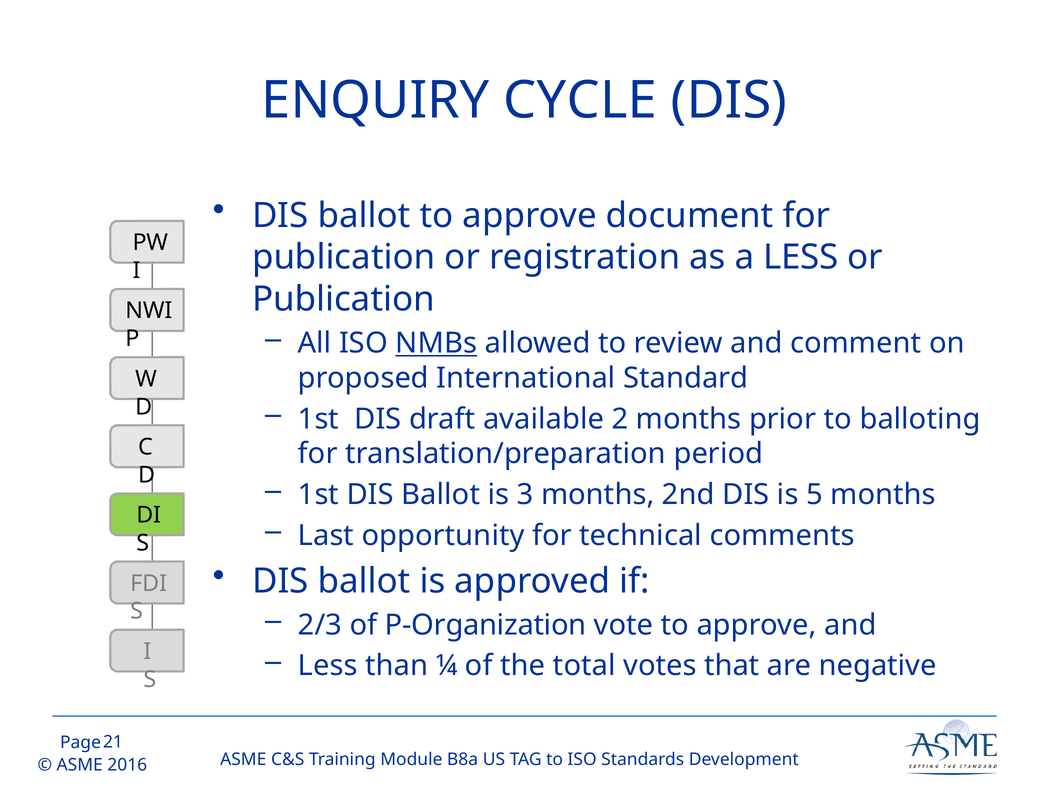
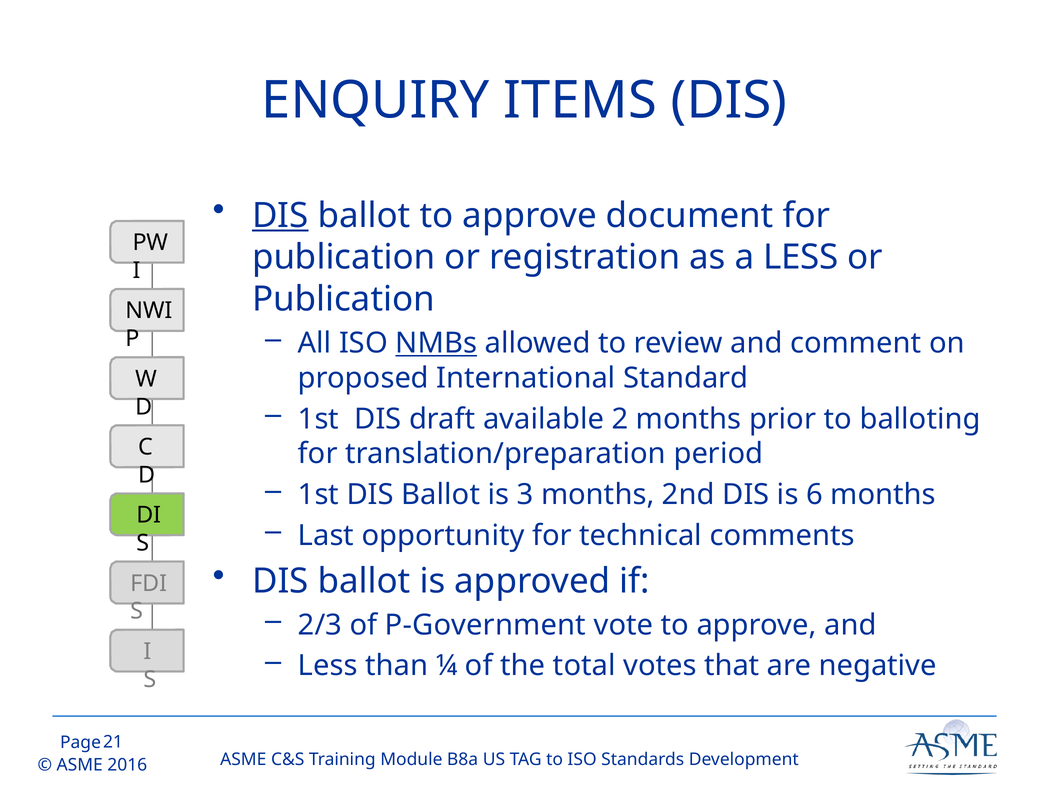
CYCLE: CYCLE -> ITEMS (580, 101)
DIS underline: none -> present (280, 216)
5: 5 -> 6 (814, 495)
P-Organization: P-Organization -> P-Government (485, 626)
